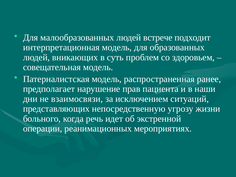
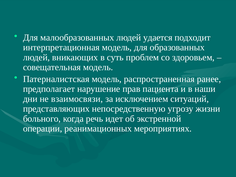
встрече: встрече -> удается (158, 38)
